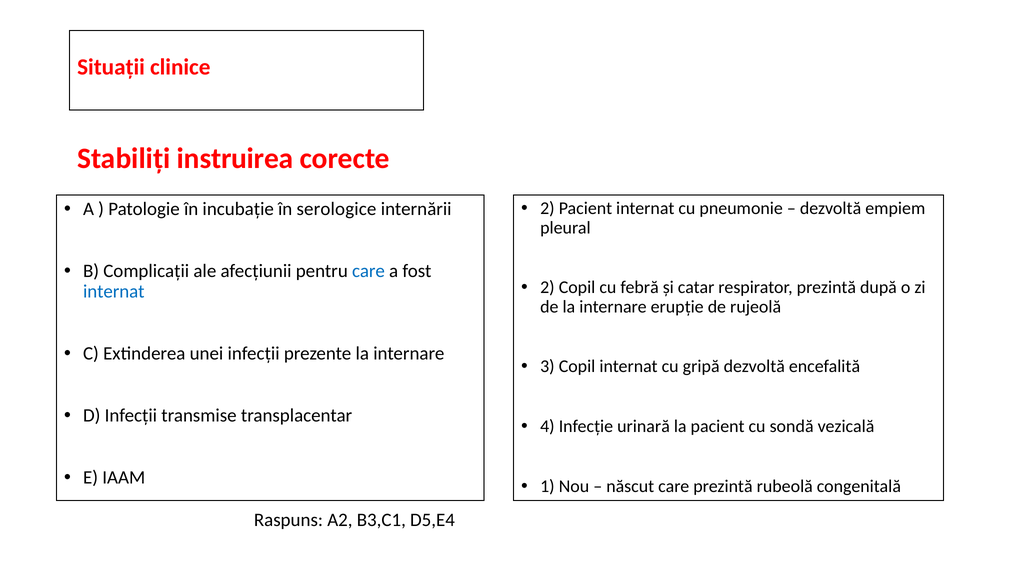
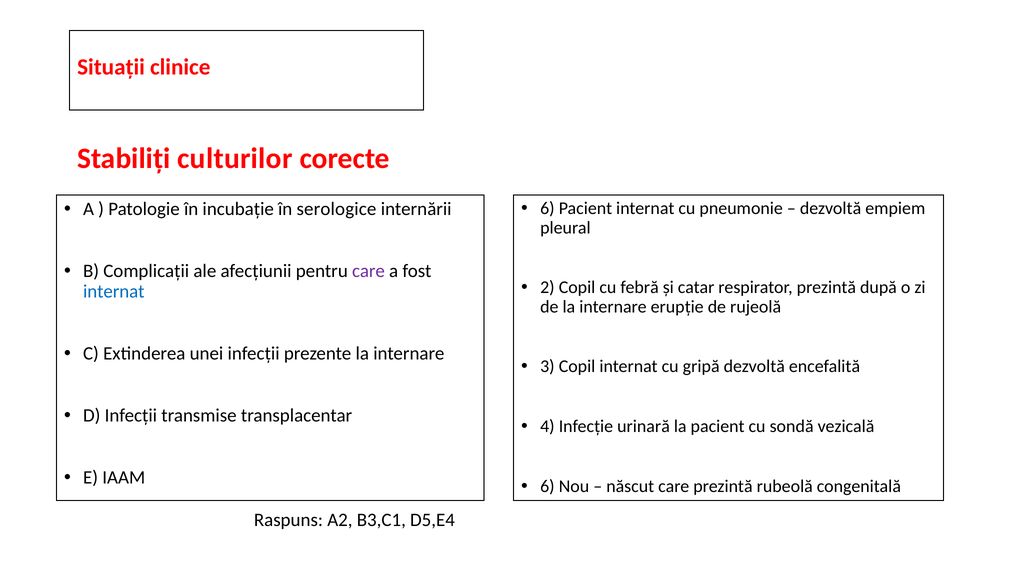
instruirea: instruirea -> culturilor (235, 158)
2: 2 -> 6 (547, 208)
care colour: blue -> purple (368, 271)
1: 1 -> 6 (547, 486)
